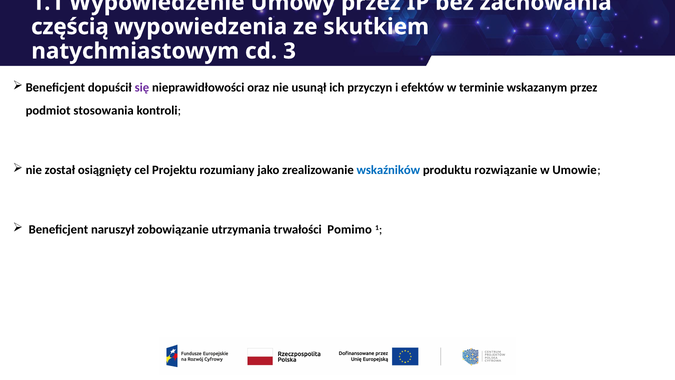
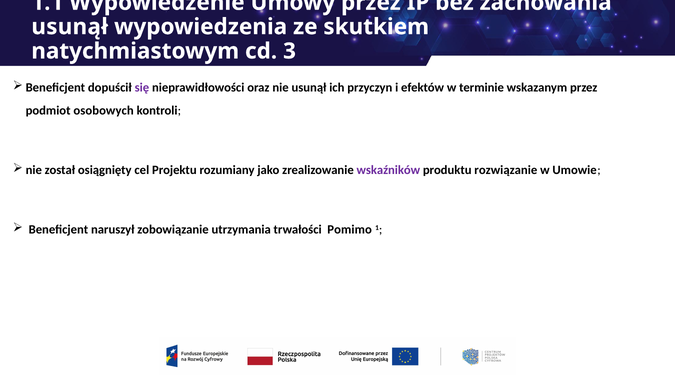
częścią: częścią -> usunął (70, 27)
stosowania: stosowania -> osobowych (104, 110)
wskaźników colour: blue -> purple (388, 170)
